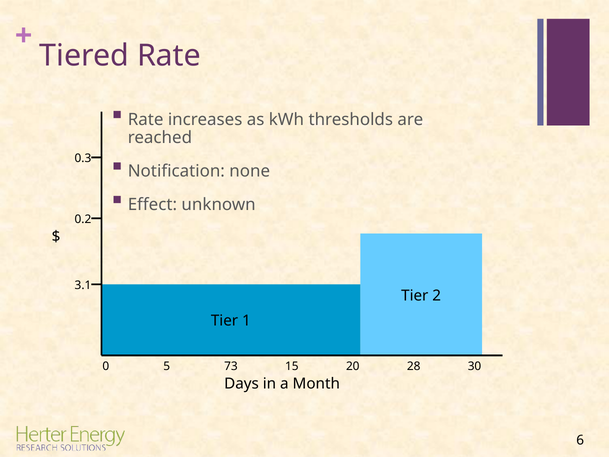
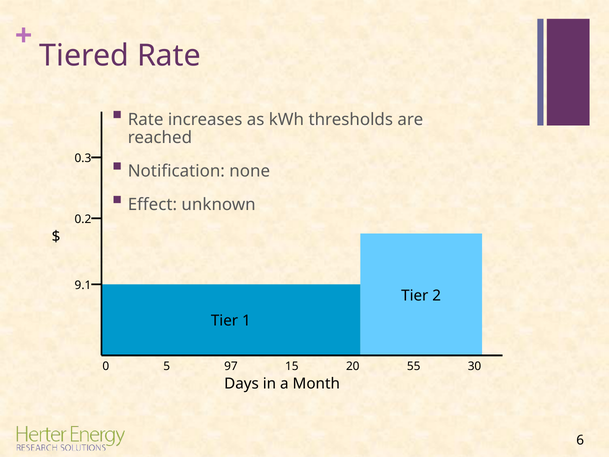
3.1: 3.1 -> 9.1 (83, 285)
73: 73 -> 97 (231, 366)
28: 28 -> 55 (414, 366)
